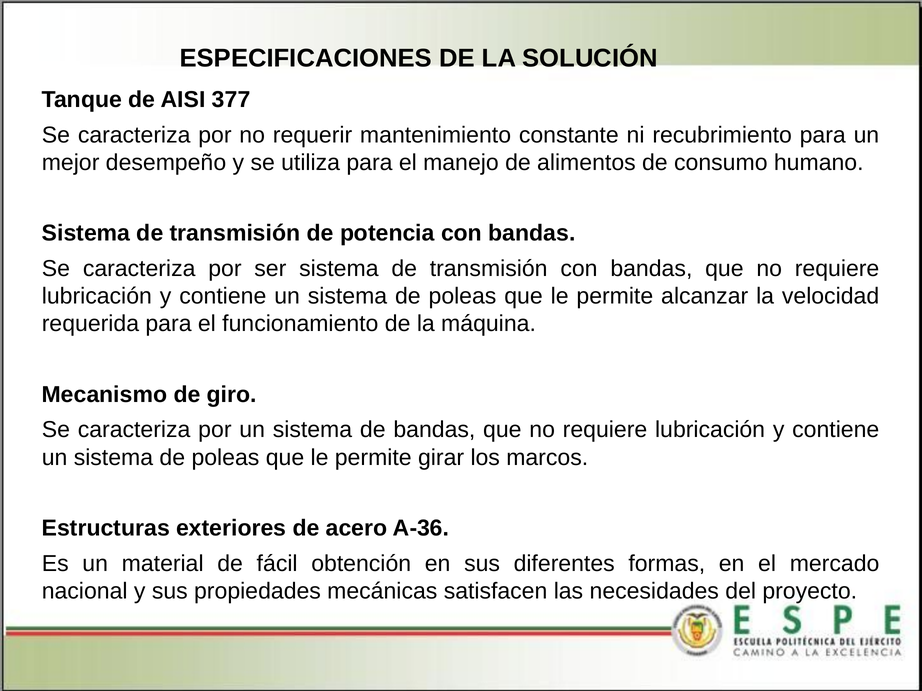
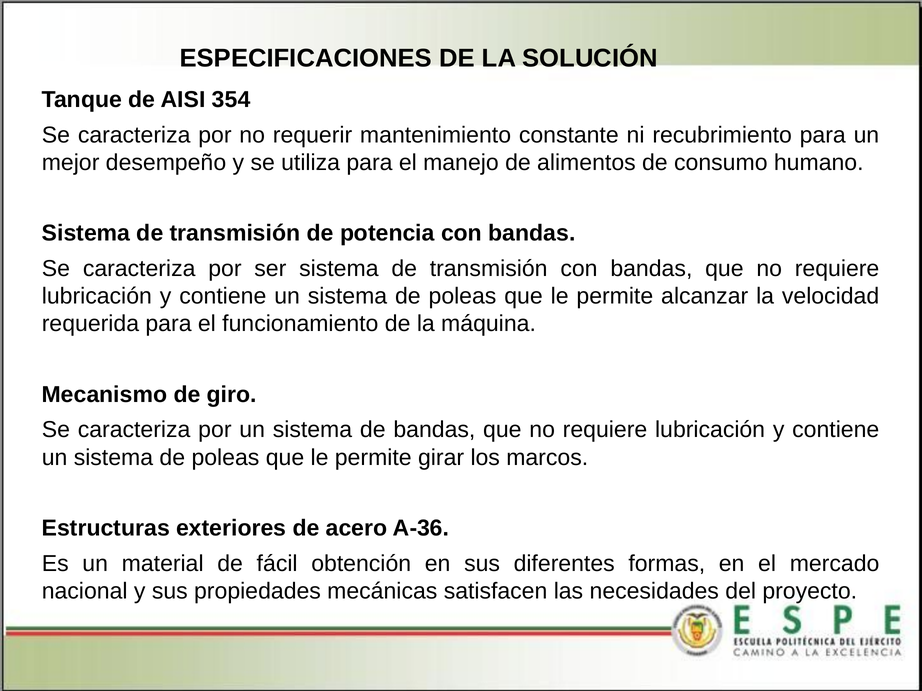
377: 377 -> 354 (231, 100)
